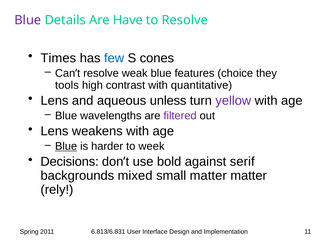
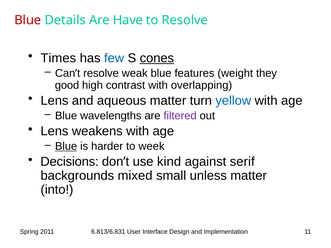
Blue colour: purple -> red (28, 20)
cones underline: none -> present (157, 58)
choice: choice -> weight (235, 73)
tools: tools -> good (67, 85)
quantitative: quantitative -> overlapping (202, 85)
aqueous unless: unless -> matter (168, 101)
yellow colour: purple -> blue (233, 101)
bold: bold -> kind (169, 162)
small matter: matter -> unless (208, 176)
rely: rely -> into (57, 190)
